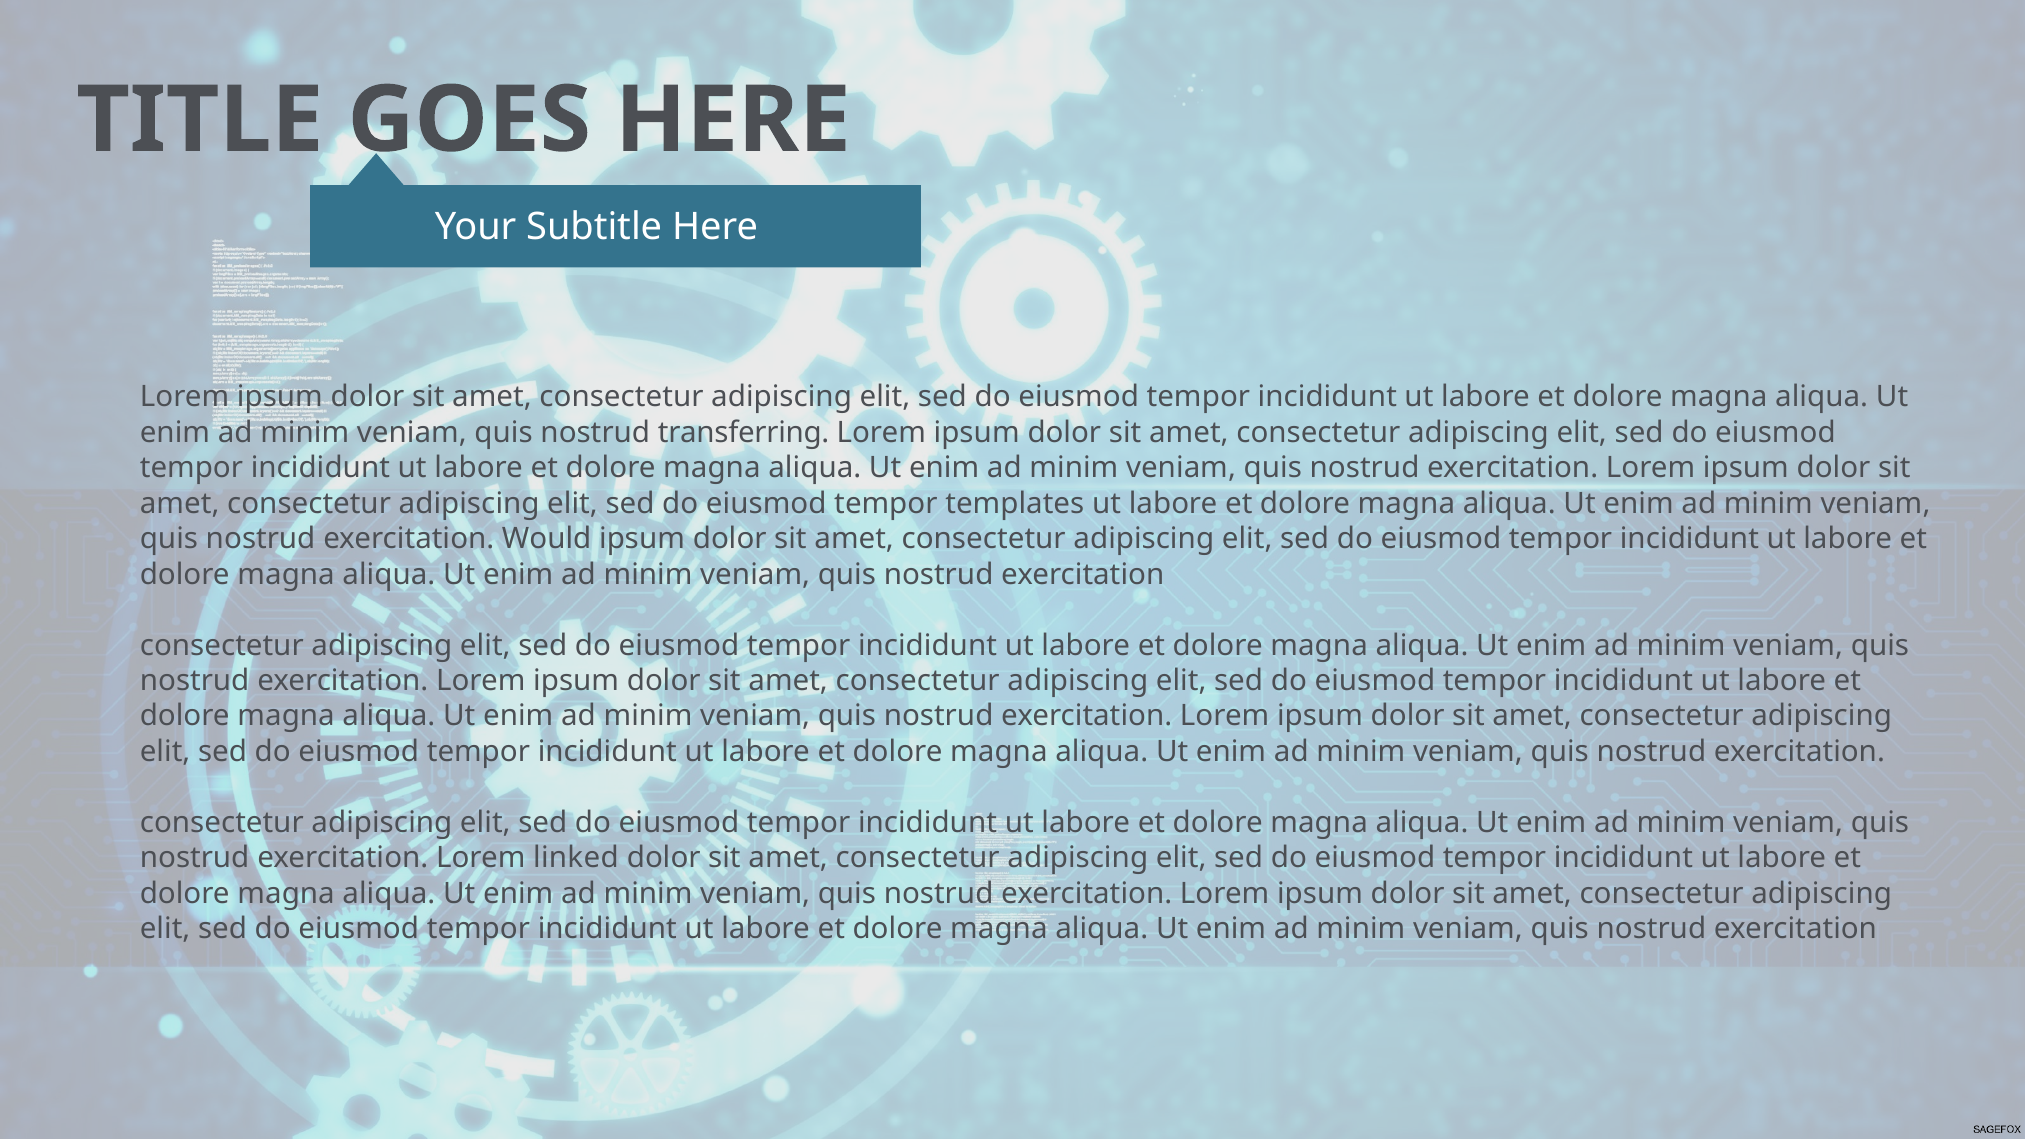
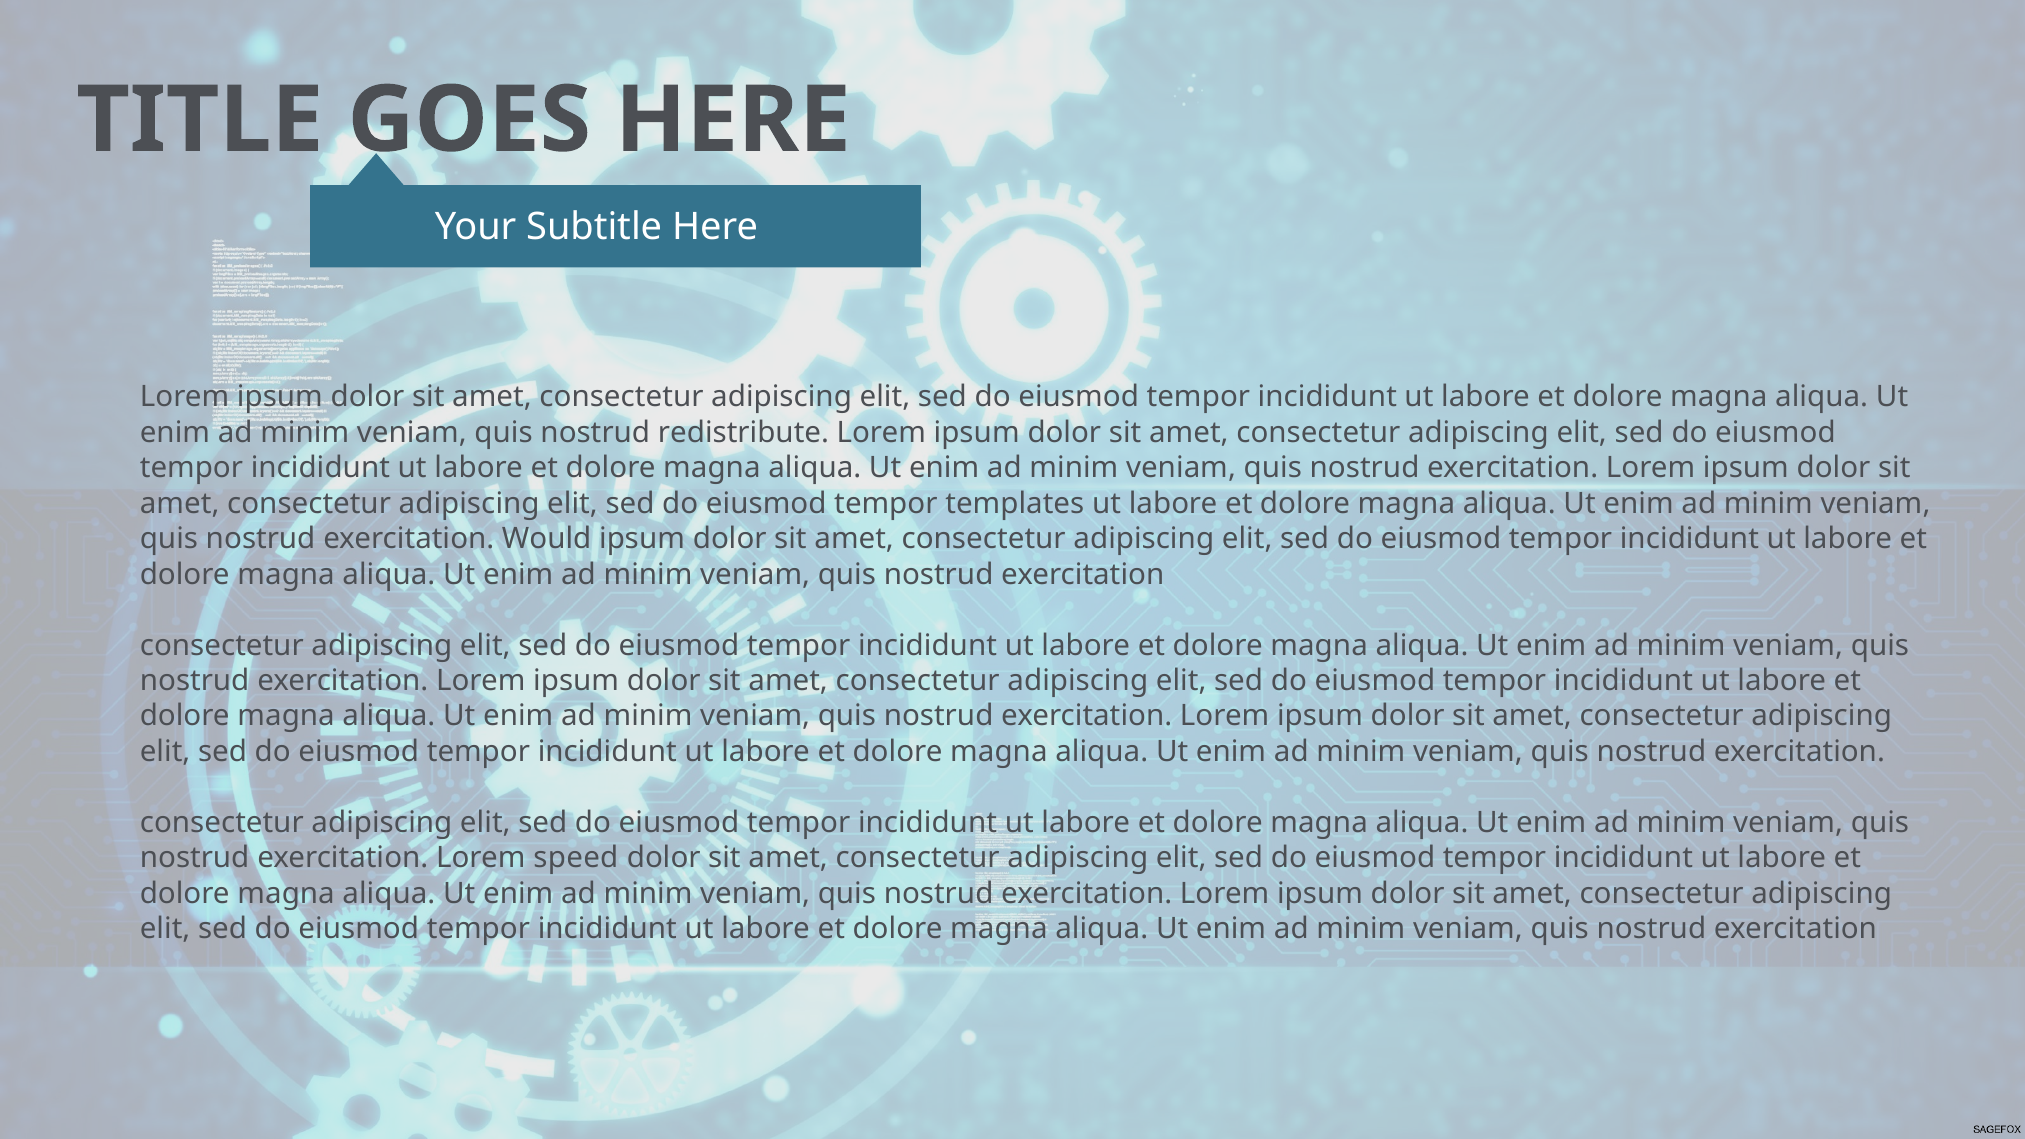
transferring: transferring -> redistribute (743, 433)
linked: linked -> speed (576, 858)
